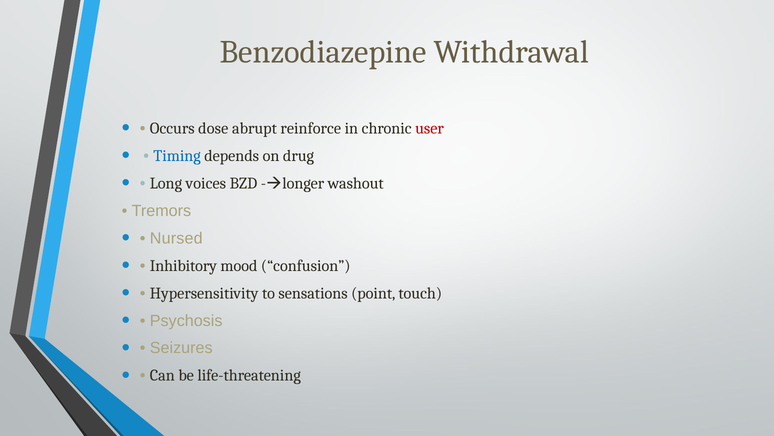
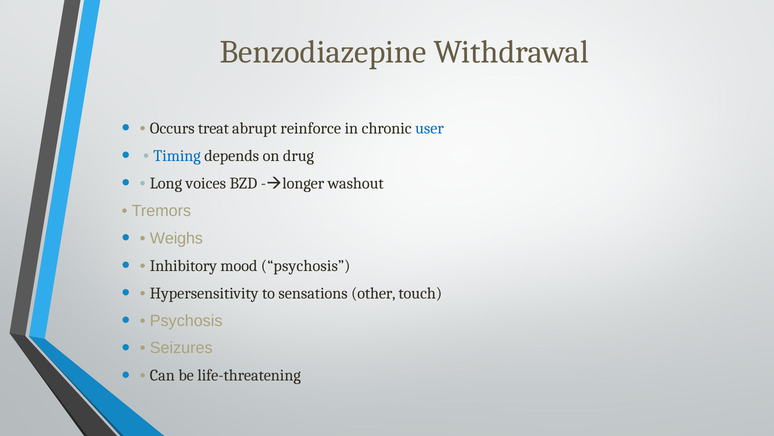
dose: dose -> treat (213, 128)
user colour: red -> blue (430, 128)
Nursed: Nursed -> Weighs (176, 238)
mood confusion: confusion -> psychosis (306, 265)
point: point -> other (373, 293)
